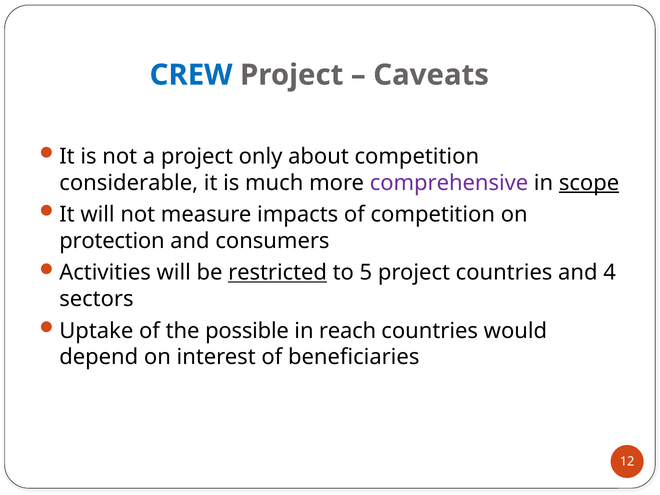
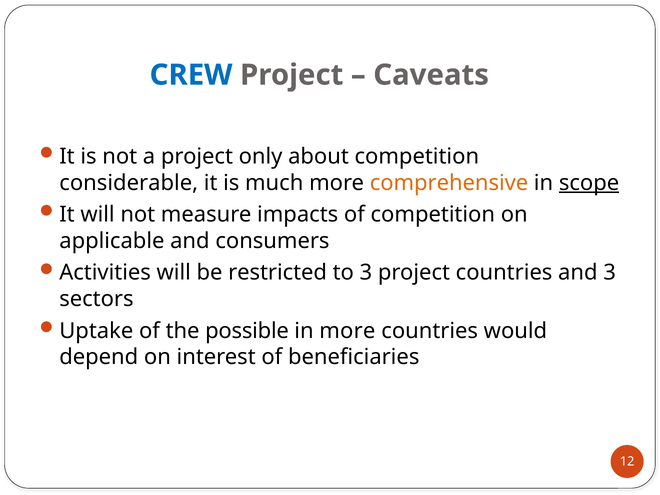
comprehensive colour: purple -> orange (449, 183)
protection: protection -> applicable (112, 241)
restricted underline: present -> none (278, 273)
to 5: 5 -> 3 (366, 273)
and 4: 4 -> 3 (610, 273)
in reach: reach -> more (347, 331)
